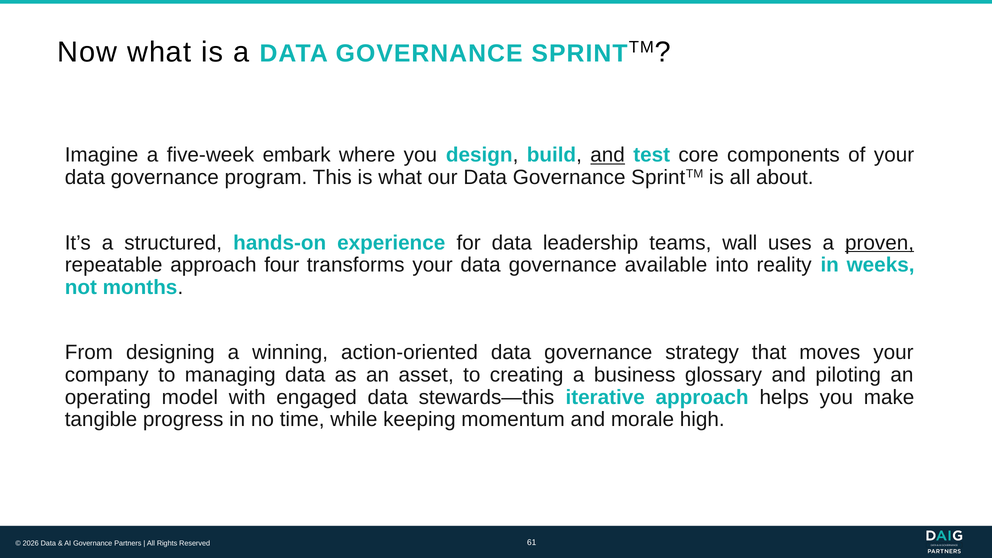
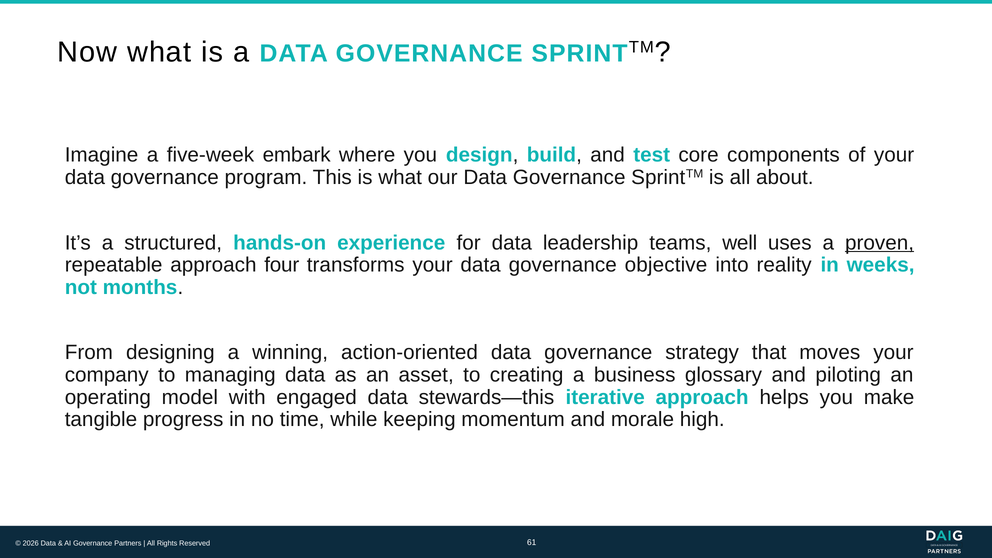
and underline: present -> none (608, 155)
wall: wall -> well (740, 243)
available: available -> objective (666, 265)
